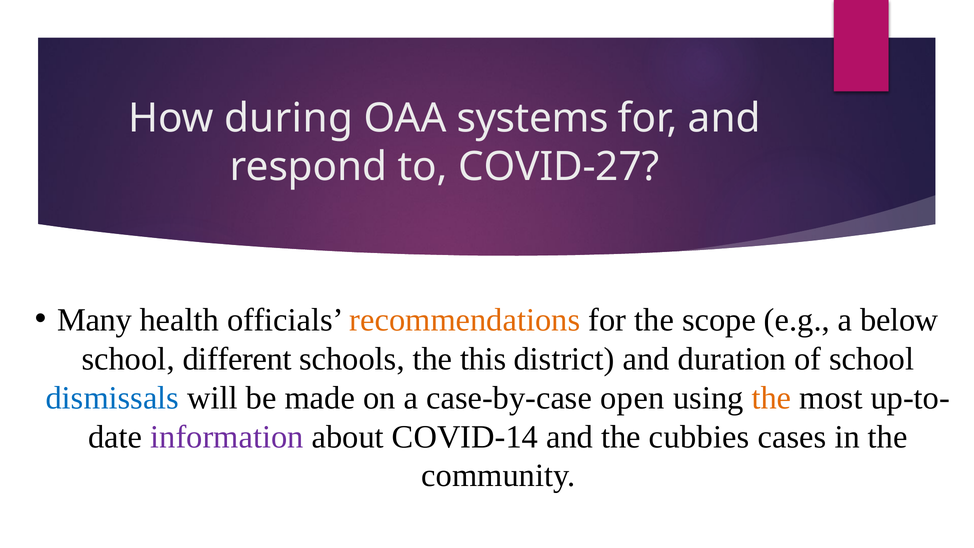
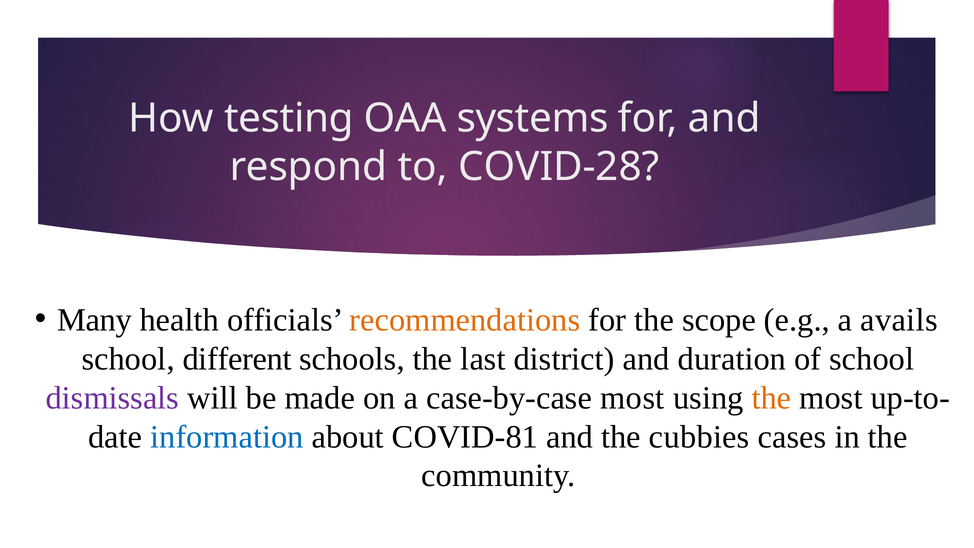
during: during -> testing (289, 118)
COVID-27: COVID-27 -> COVID-28 (559, 167)
below: below -> avails (899, 320)
this: this -> last (483, 359)
dismissals colour: blue -> purple (112, 398)
case-by-case open: open -> most (632, 398)
information colour: purple -> blue (227, 437)
COVID-14: COVID-14 -> COVID-81 (465, 437)
